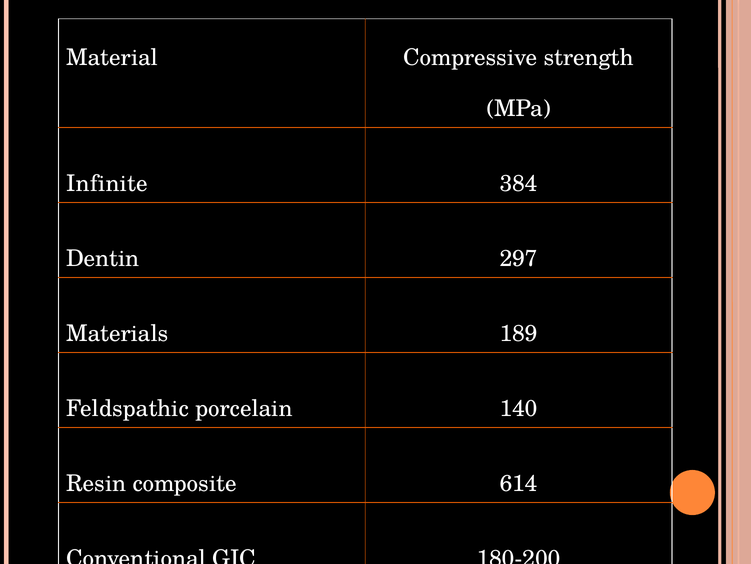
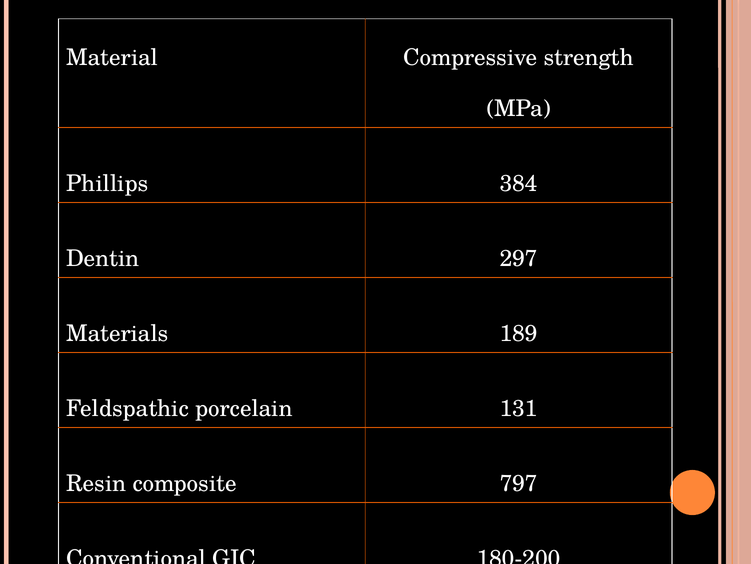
Infinite: Infinite -> Phillips (107, 183)
140: 140 -> 131 (519, 408)
614: 614 -> 797 (519, 483)
